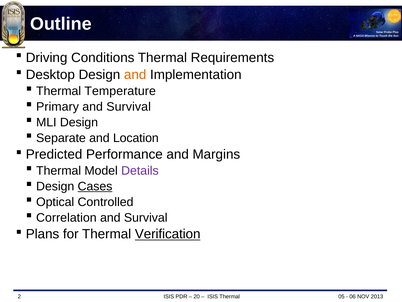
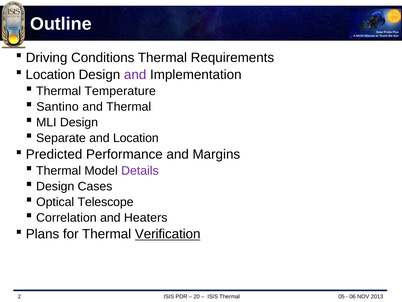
Desktop: Desktop -> Location (50, 75)
and colour: orange -> purple (135, 75)
Primary: Primary -> Santino (58, 106)
Survival: Survival -> Thermal (129, 106)
Cases underline: present -> none (95, 186)
Controlled: Controlled -> Telescope (106, 202)
Survival: Survival -> Heaters (146, 217)
